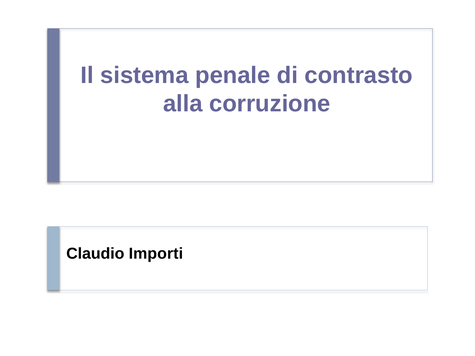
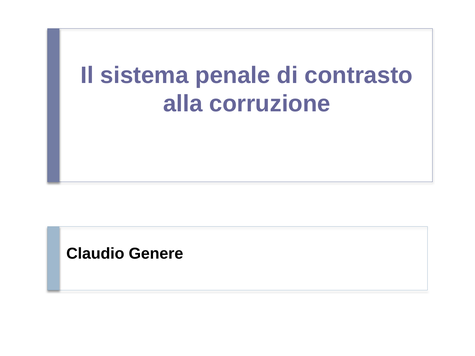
Importi: Importi -> Genere (156, 254)
